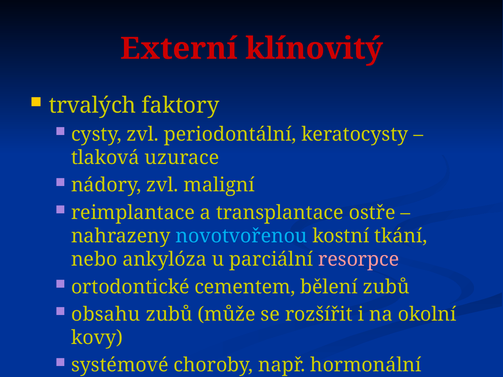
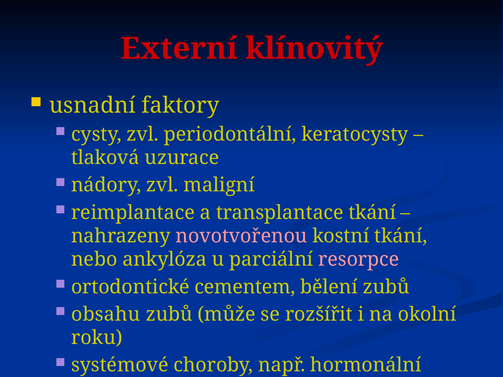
trvalých: trvalých -> usnadní (92, 106)
transplantace ostře: ostře -> tkání (372, 213)
novotvořenou colour: light blue -> pink (242, 236)
kovy: kovy -> roku (97, 338)
